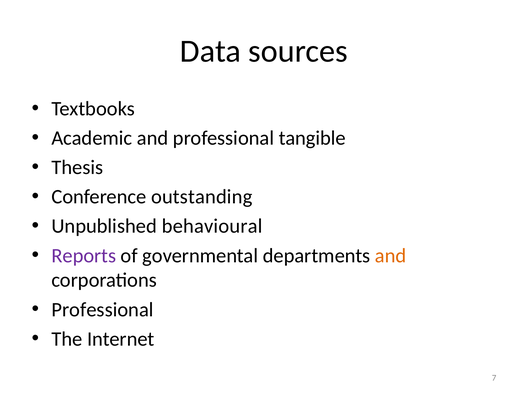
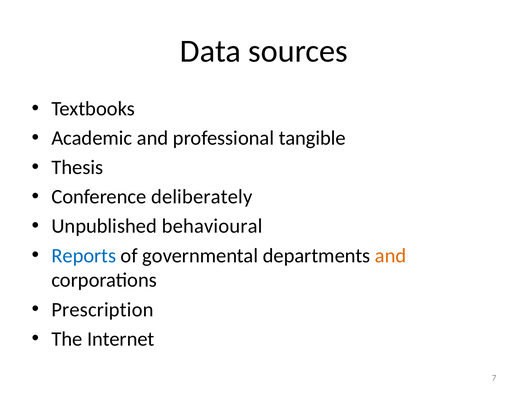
outstanding: outstanding -> deliberately (202, 197)
Reports colour: purple -> blue (84, 256)
Professional: Professional -> Prescription (103, 310)
